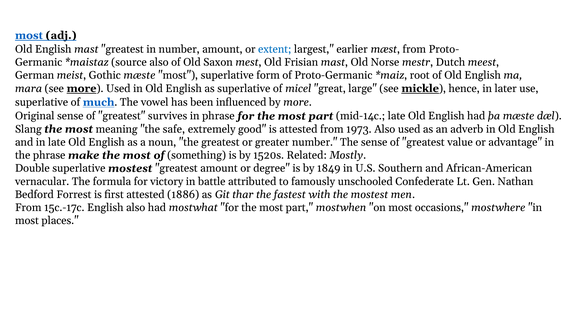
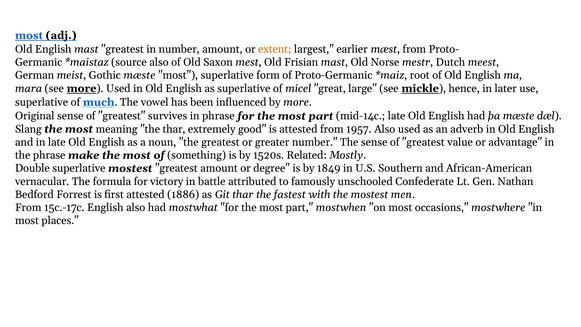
extent colour: blue -> orange (275, 49)
the safe: safe -> thar (174, 129)
1973: 1973 -> 1957 (359, 129)
